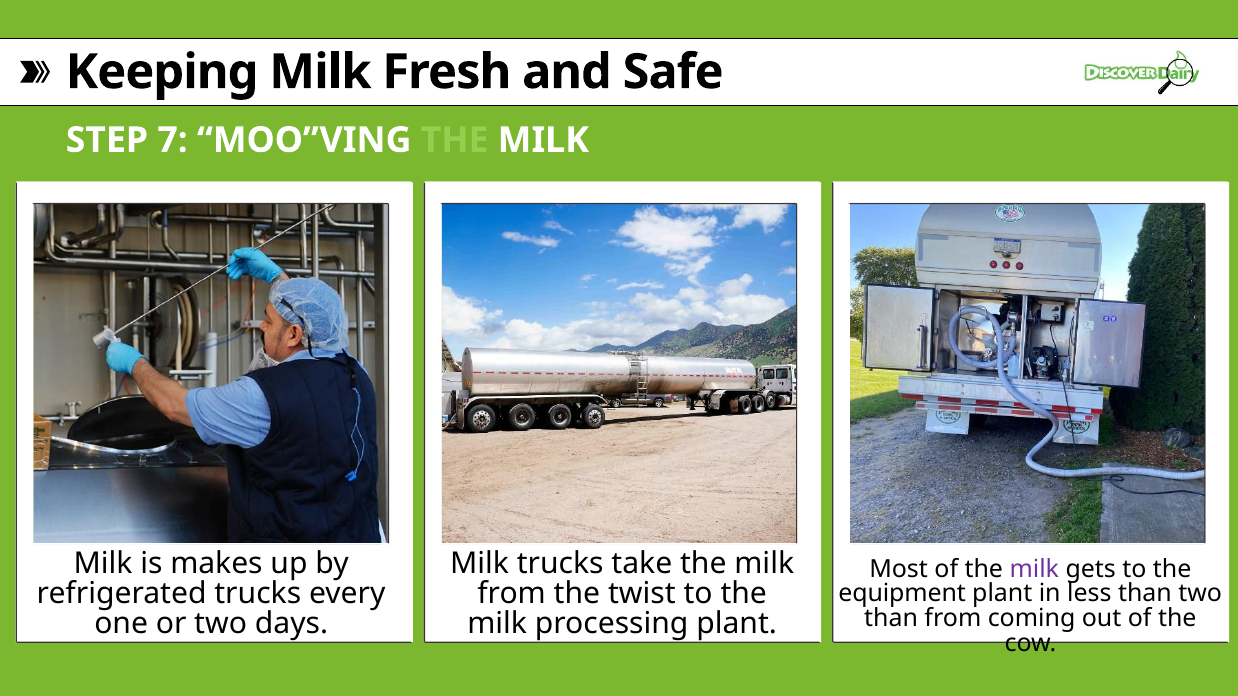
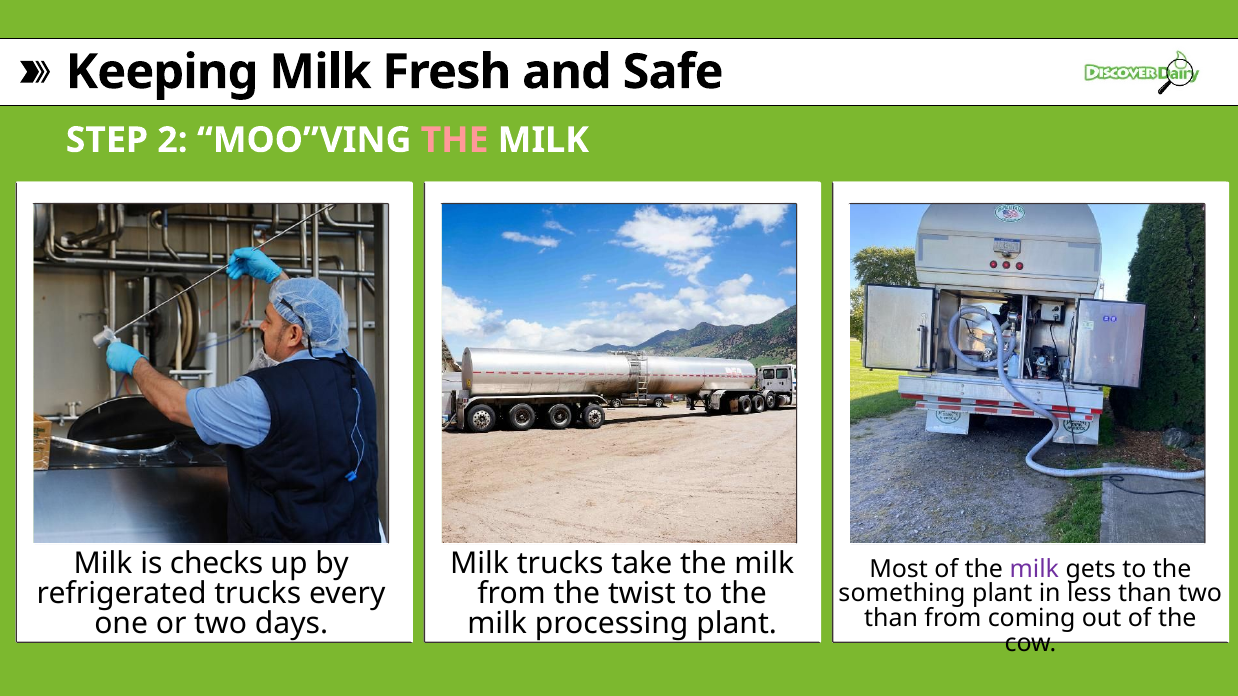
7: 7 -> 2 (173, 140)
THE colour: light green -> pink (455, 140)
makes: makes -> checks (217, 564)
equipment: equipment -> something (902, 594)
